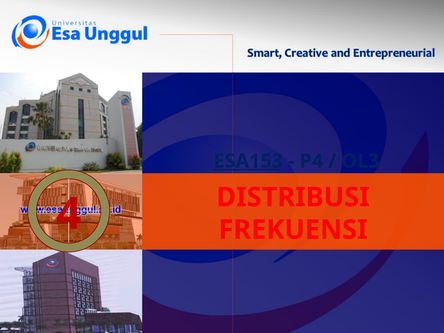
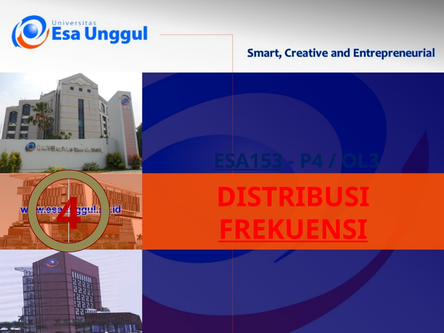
FREKUENSI underline: none -> present (293, 230)
